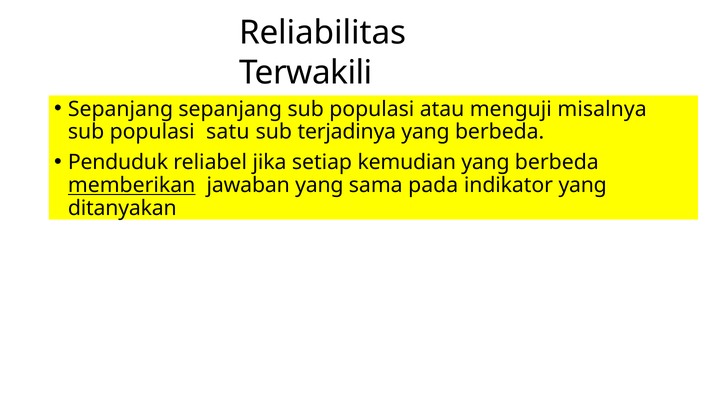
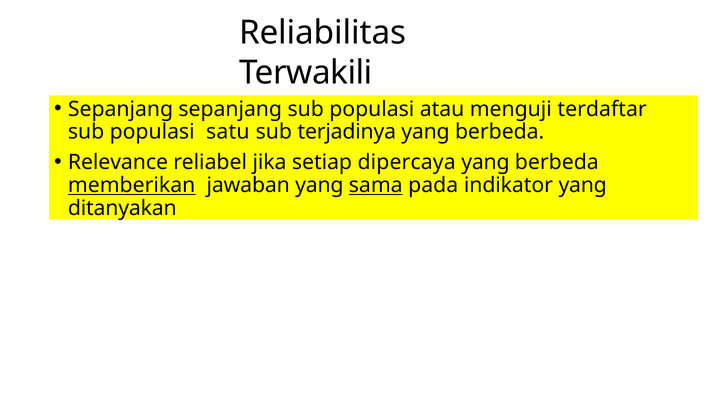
misalnya: misalnya -> terdaftar (602, 109)
Penduduk: Penduduk -> Relevance (118, 163)
kemudian: kemudian -> dipercaya (407, 163)
sama underline: none -> present (376, 186)
